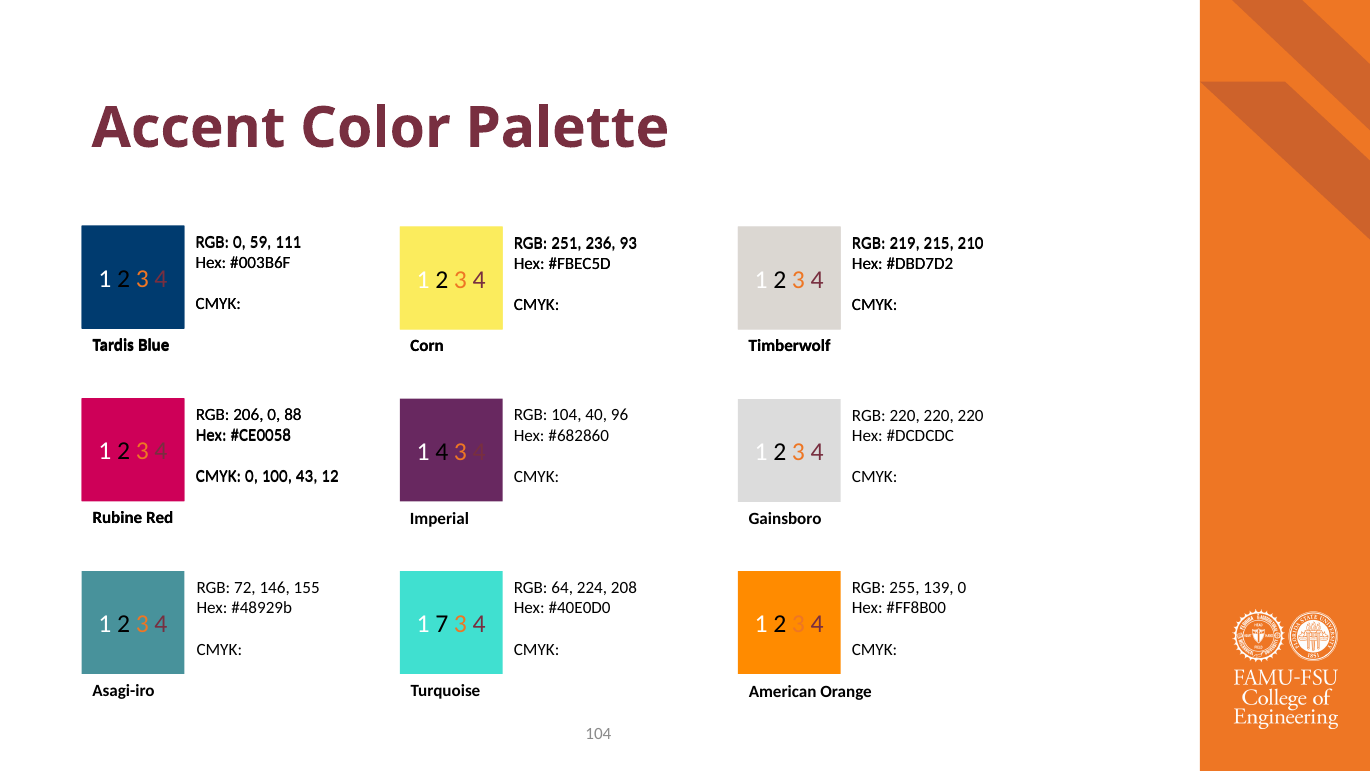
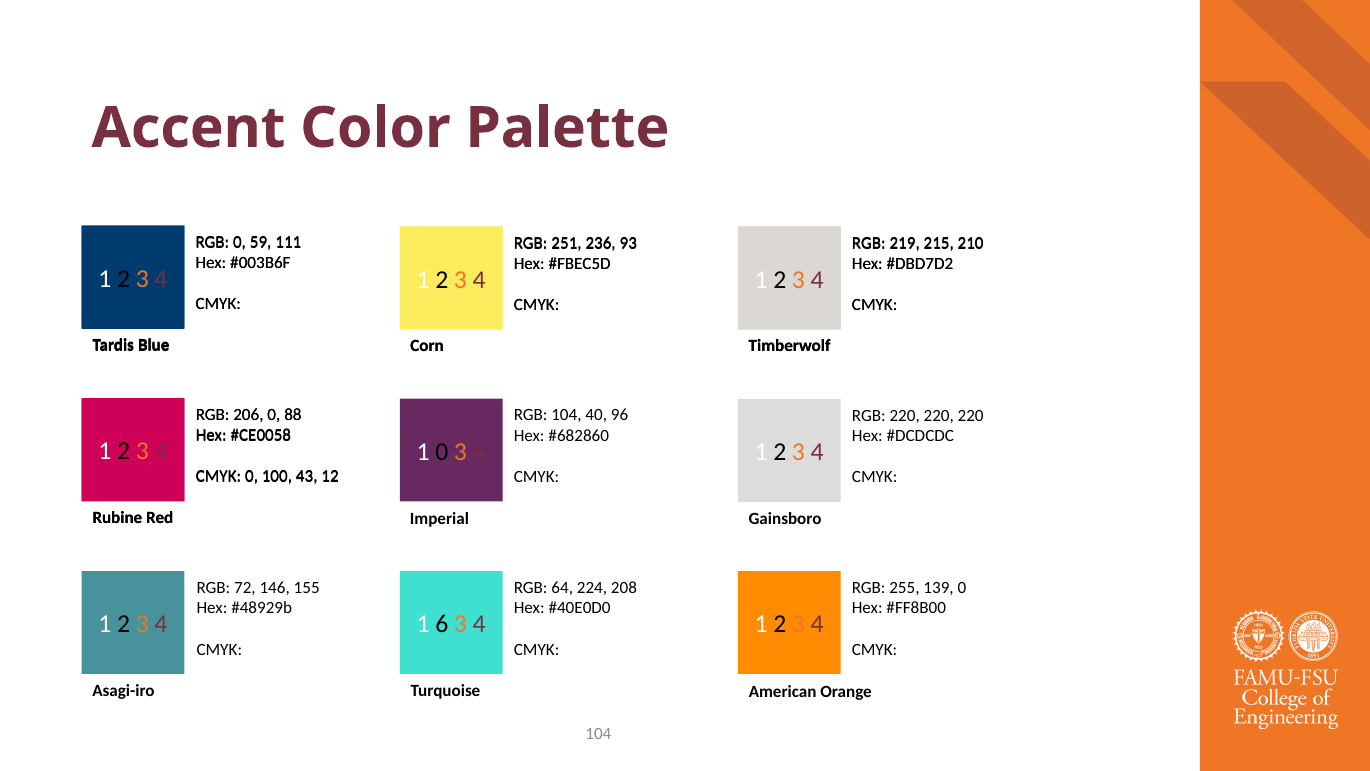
1 4: 4 -> 0 (442, 452)
7: 7 -> 6 (442, 624)
